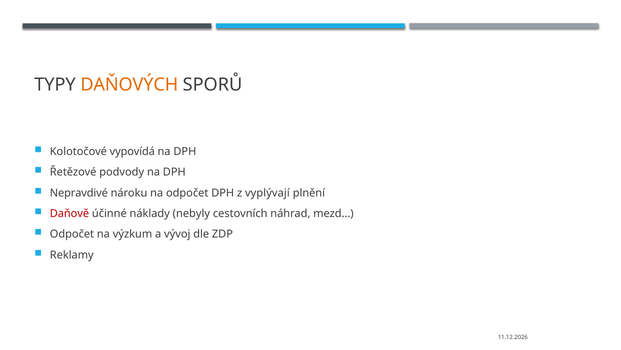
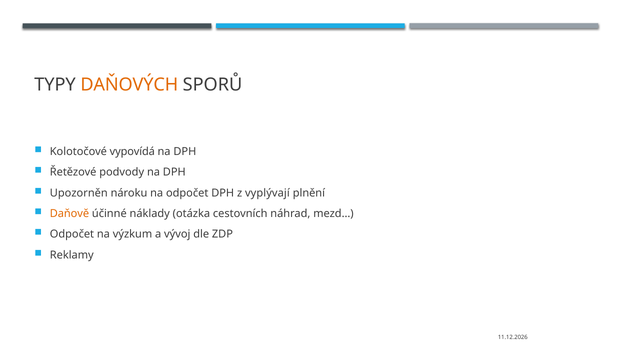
Nepravdivé: Nepravdivé -> Upozorněn (79, 193)
Daňově colour: red -> orange (69, 213)
nebyly: nebyly -> otázka (191, 213)
